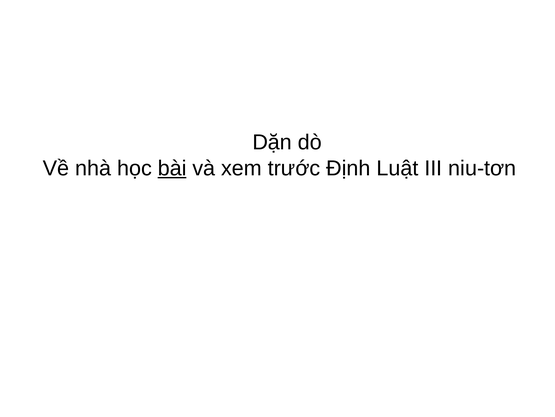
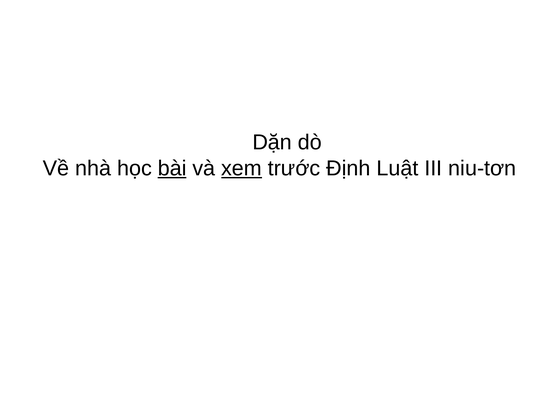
xem underline: none -> present (242, 168)
